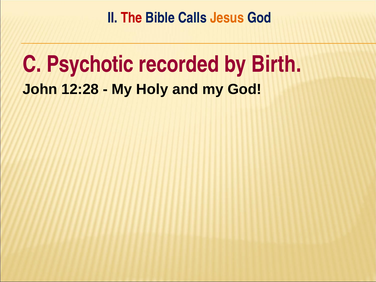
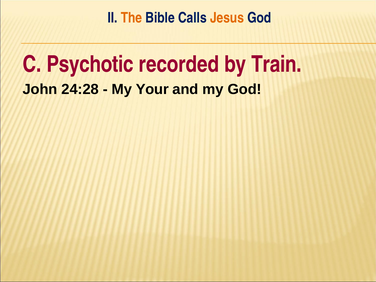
The colour: red -> orange (131, 18)
Birth: Birth -> Train (276, 64)
12:28: 12:28 -> 24:28 (80, 89)
Holy: Holy -> Your (152, 89)
